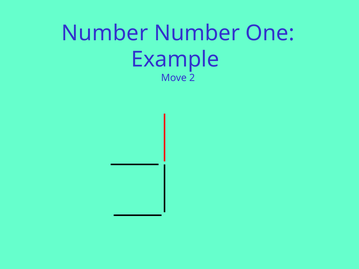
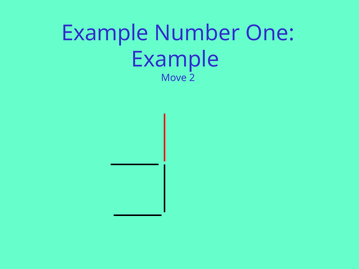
Number: Number -> Example (105, 33)
